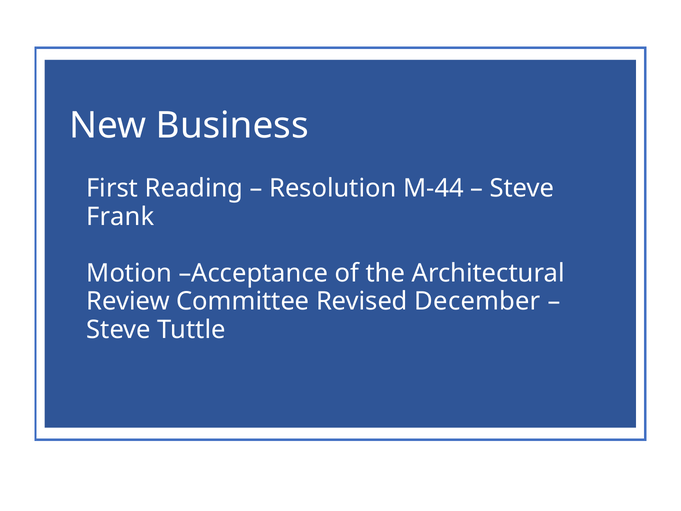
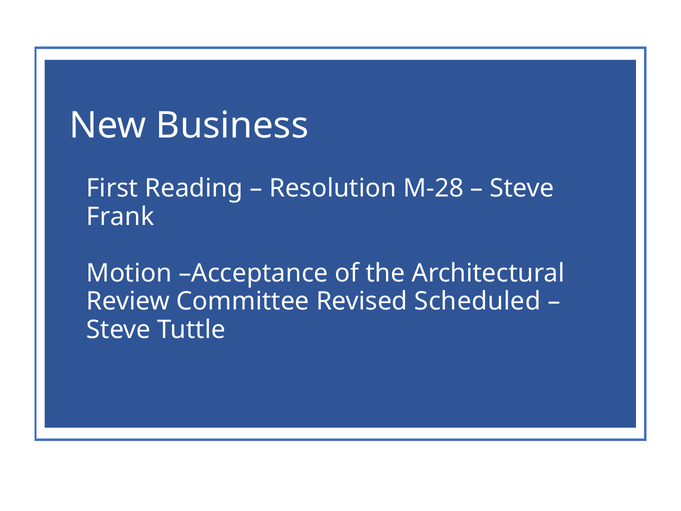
M-44: M-44 -> M-28 (433, 188)
December: December -> Scheduled (477, 301)
